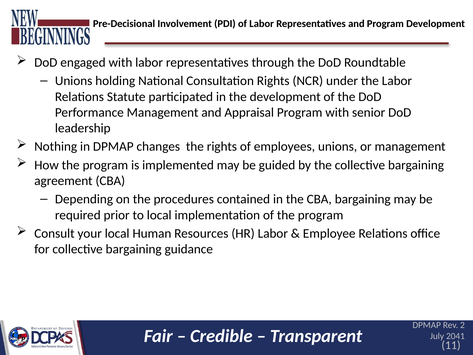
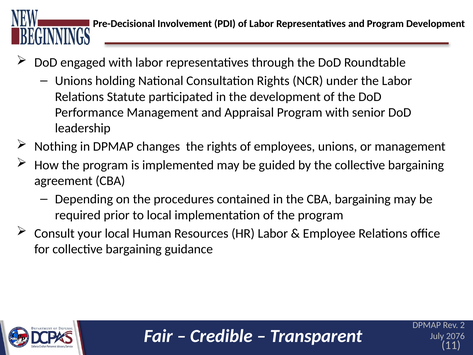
2041: 2041 -> 2076 (455, 336)
